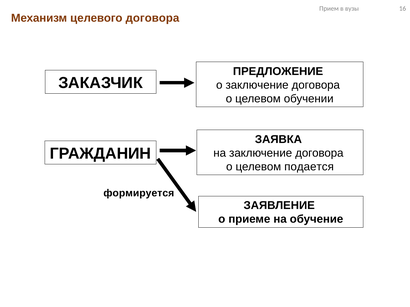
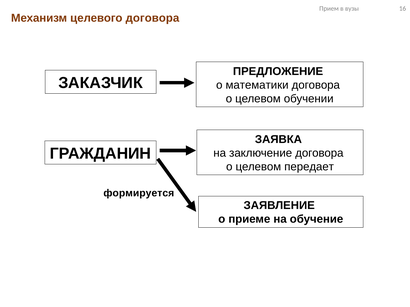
о заключение: заключение -> математики (257, 85)
подается: подается -> передает (309, 167)
